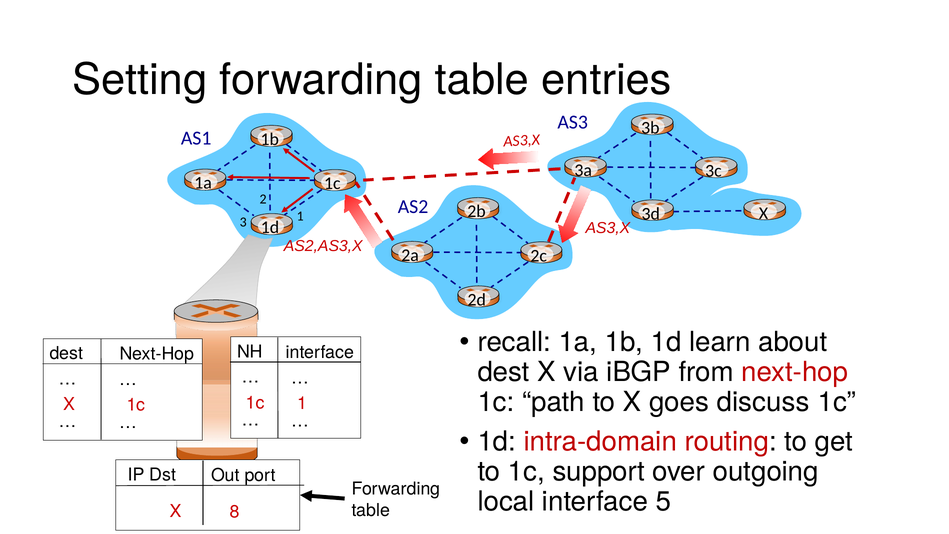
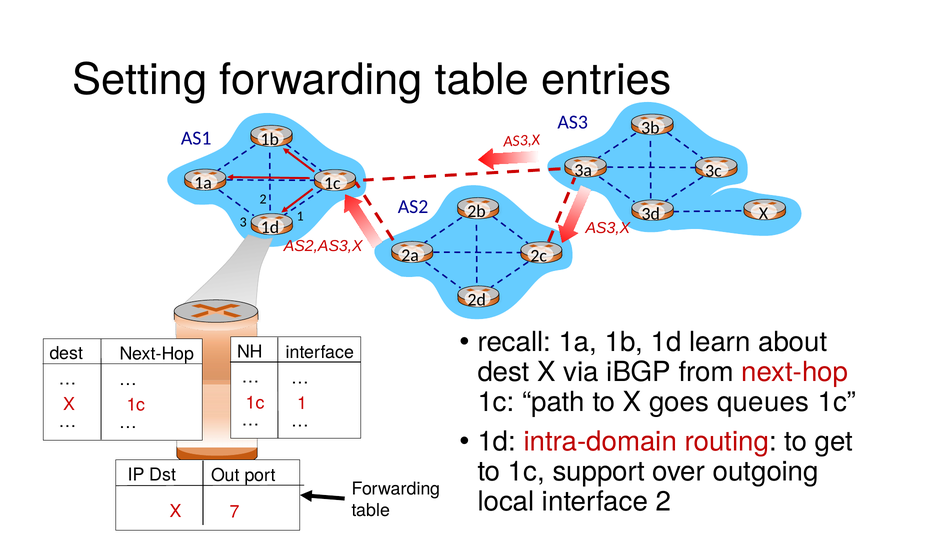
discuss: discuss -> queues (763, 402)
interface 5: 5 -> 2 (663, 501)
8: 8 -> 7 (235, 511)
